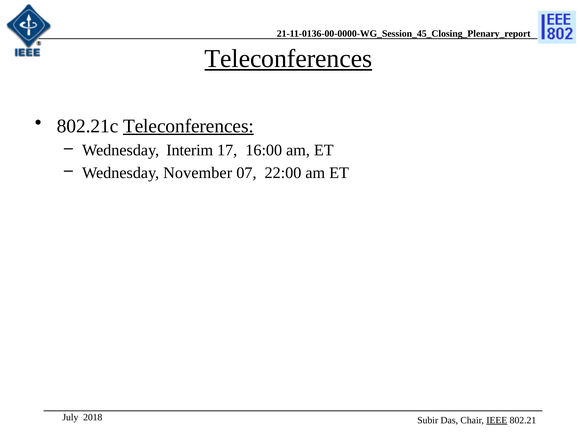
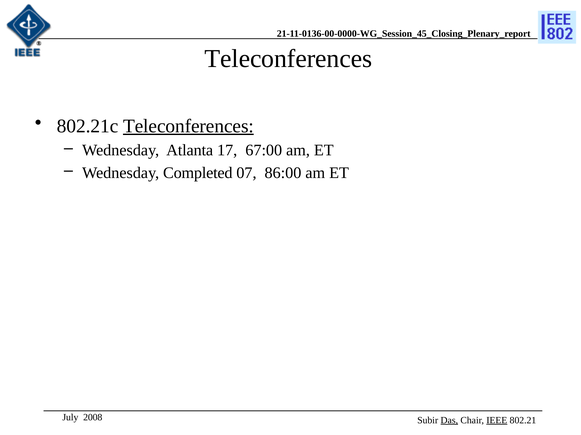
Teleconferences underline: present -> none (288, 59)
Interim: Interim -> Atlanta (190, 151)
16:00: 16:00 -> 67:00 (264, 151)
November: November -> Completed (198, 173)
22:00: 22:00 -> 86:00 (283, 173)
2018: 2018 -> 2008 (93, 418)
Das underline: none -> present (449, 421)
